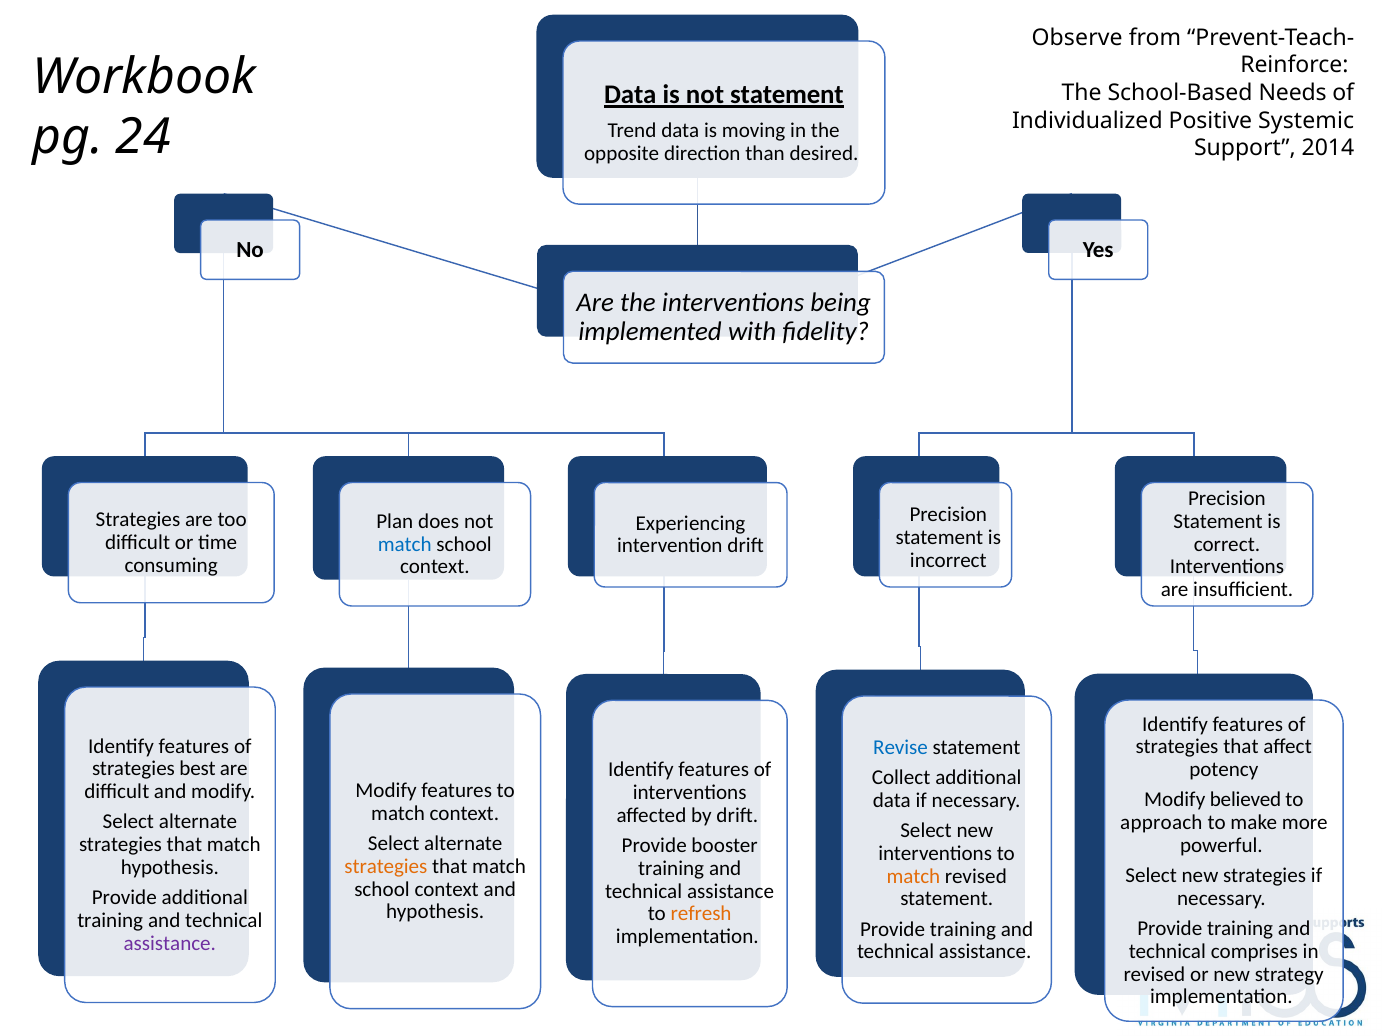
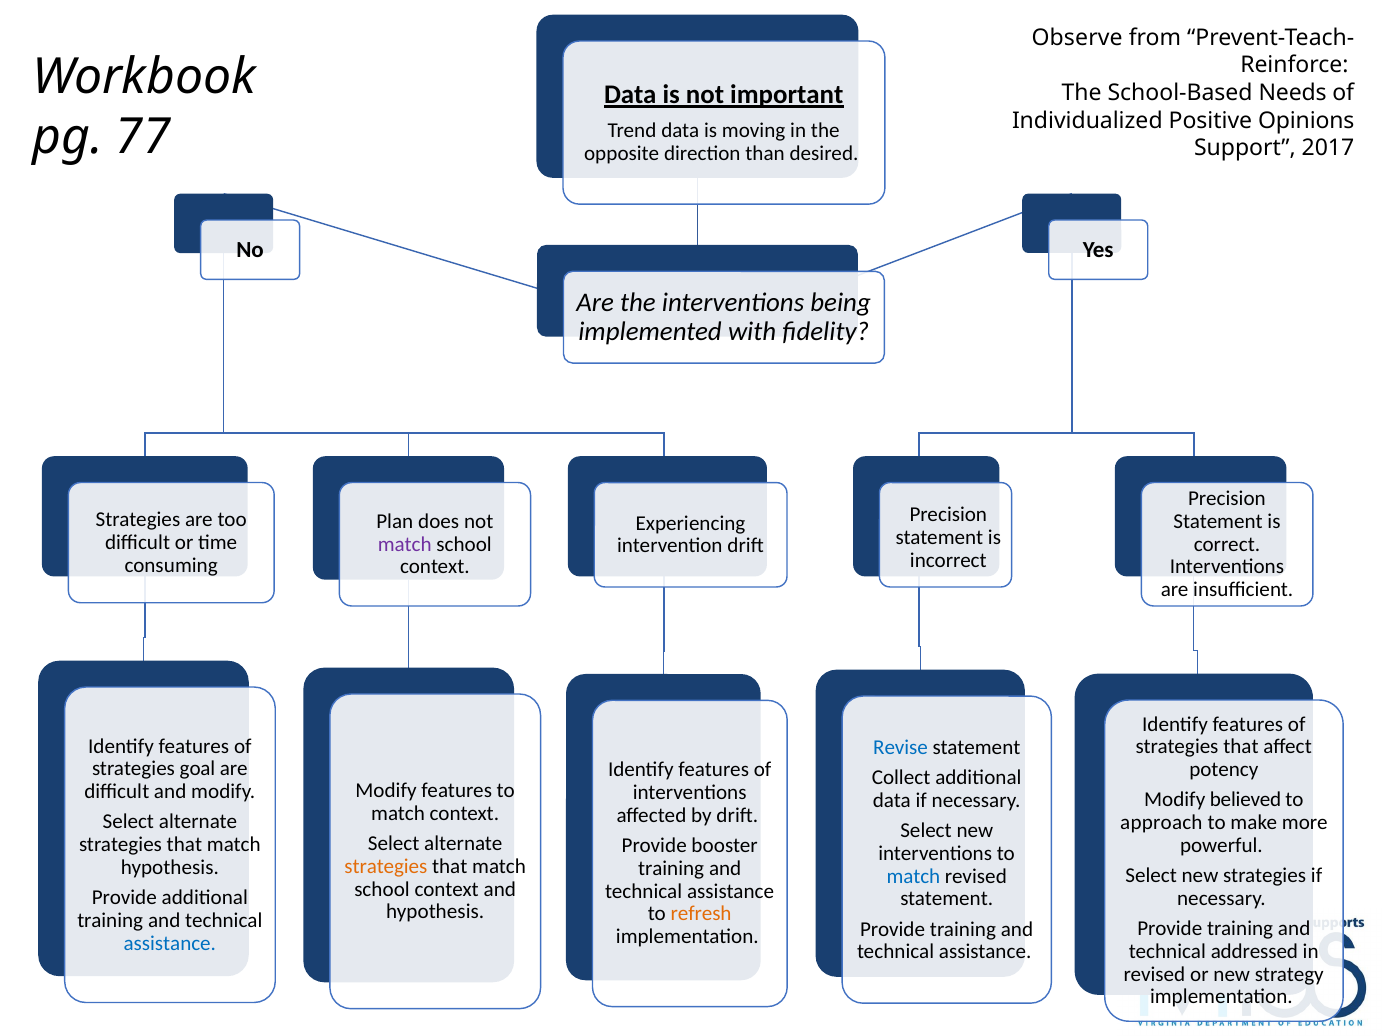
not statement: statement -> important (787, 95)
Systemic: Systemic -> Opinions (1306, 121)
24: 24 -> 77 (143, 137)
2014: 2014 -> 2017 (1328, 148)
match colour: blue -> purple (405, 544)
best: best -> goal (198, 769)
match colour: orange -> blue (913, 877)
assistance colour: purple -> blue (170, 944)
comprises: comprises -> addressed (1254, 952)
